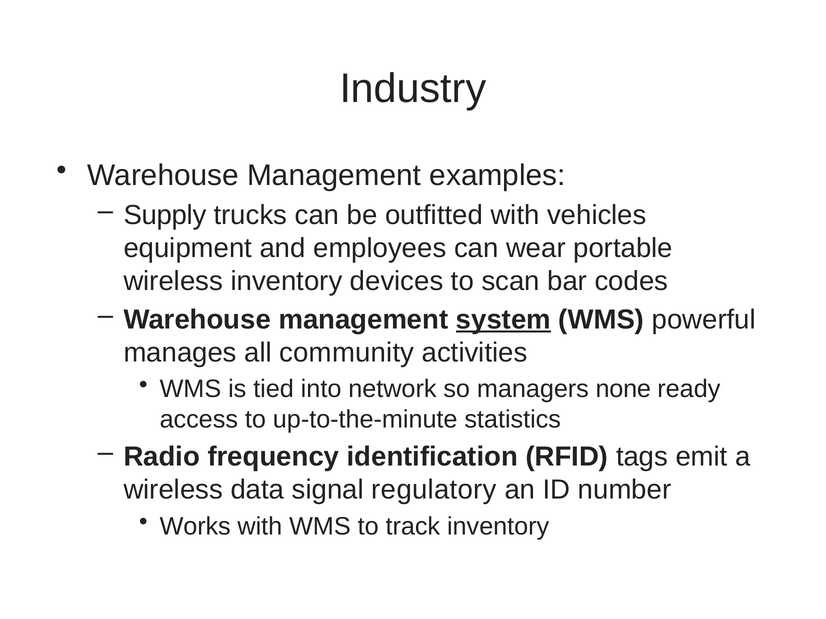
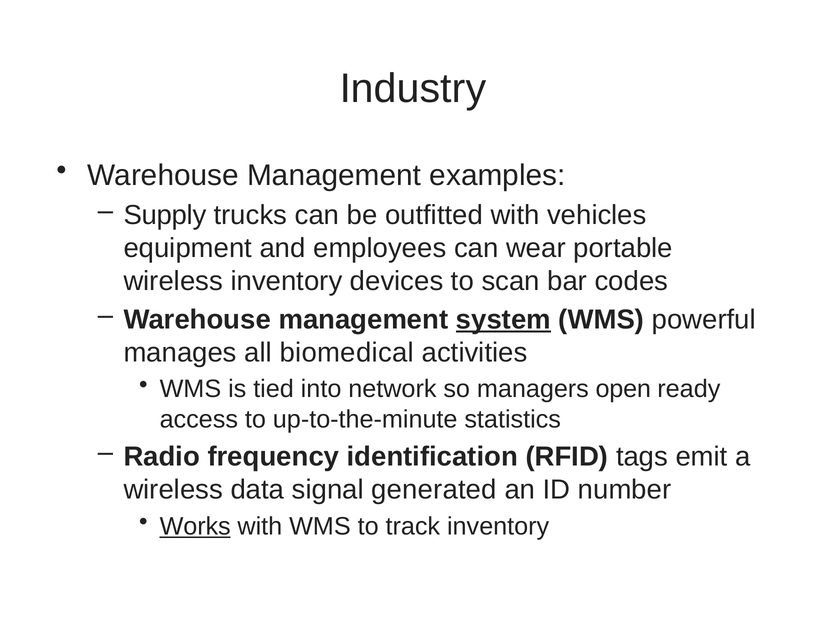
community: community -> biomedical (347, 353)
none: none -> open (623, 389)
regulatory: regulatory -> generated (434, 490)
Works underline: none -> present (195, 527)
